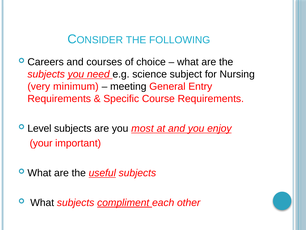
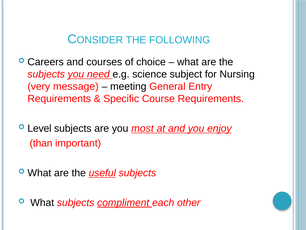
minimum: minimum -> message (76, 86)
your: your -> than (41, 143)
